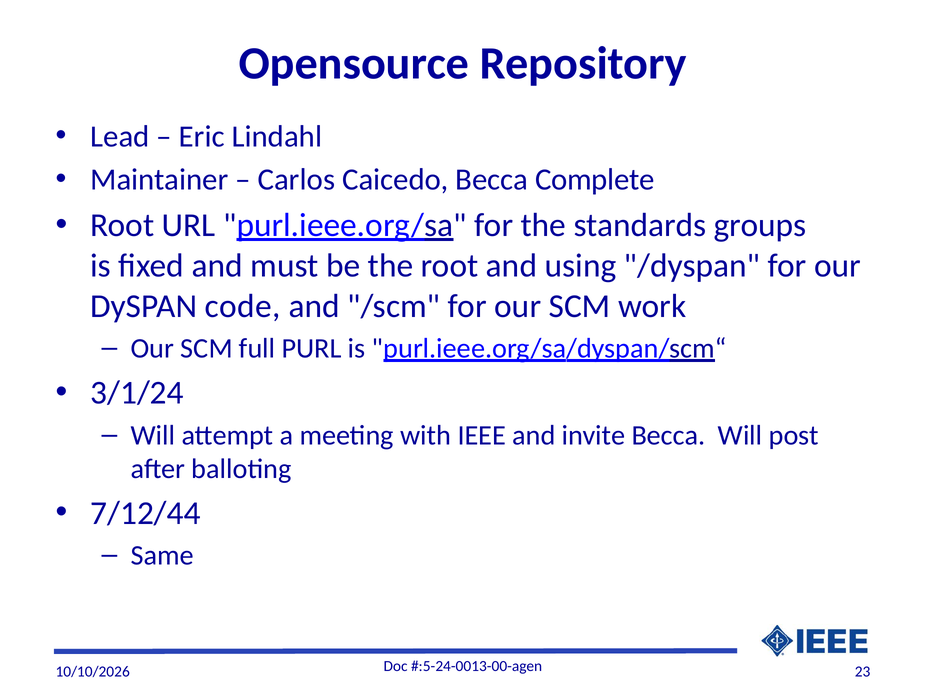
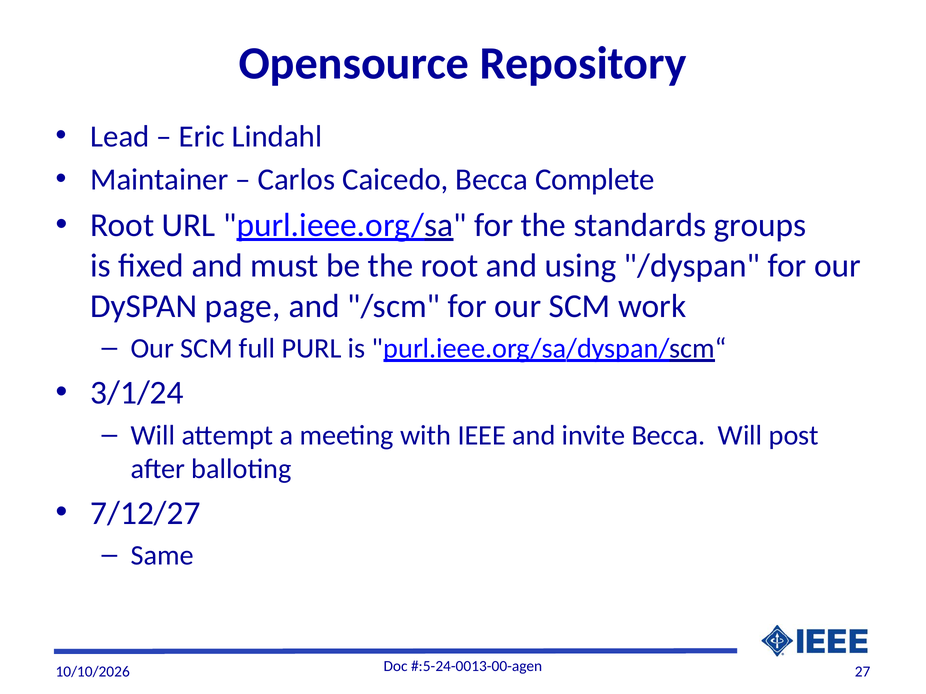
code: code -> page (243, 306)
7/12/44: 7/12/44 -> 7/12/27 (146, 514)
23: 23 -> 27 (863, 672)
